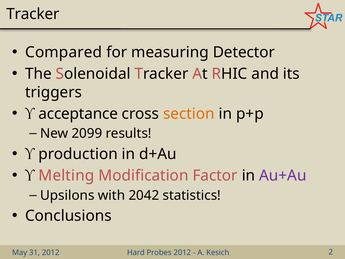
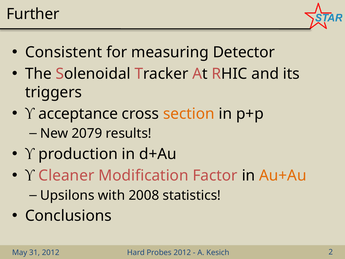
Tracker: Tracker -> Further (33, 14)
Compared: Compared -> Consistent (64, 52)
2099: 2099 -> 2079 (87, 133)
Melting: Melting -> Cleaner (66, 175)
Au+Au colour: purple -> orange (283, 175)
2042: 2042 -> 2008 (144, 195)
